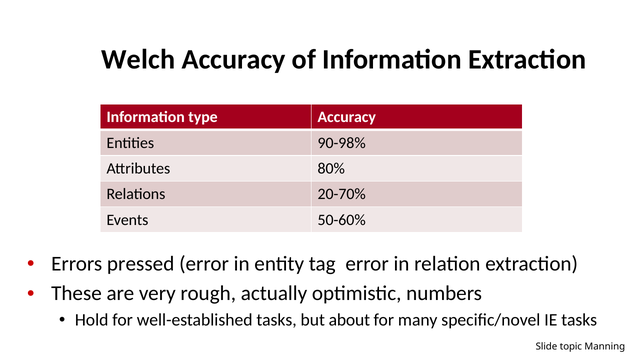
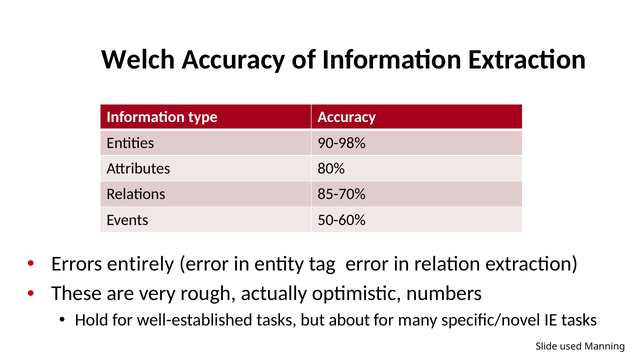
20-70%: 20-70% -> 85-70% (342, 194)
pressed: pressed -> entirely (141, 264)
topic: topic -> used (571, 346)
